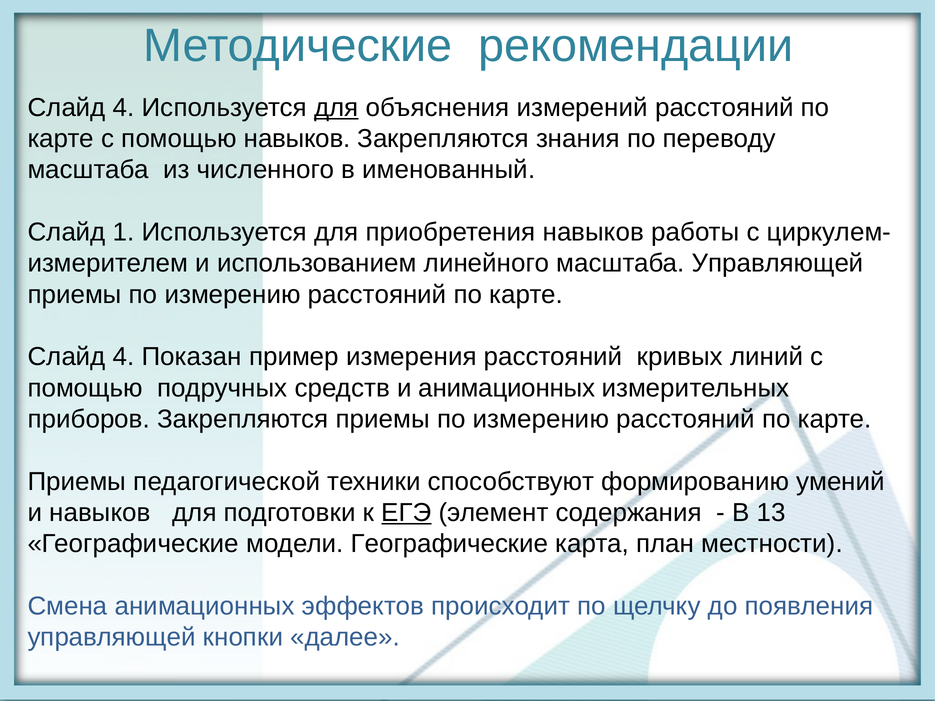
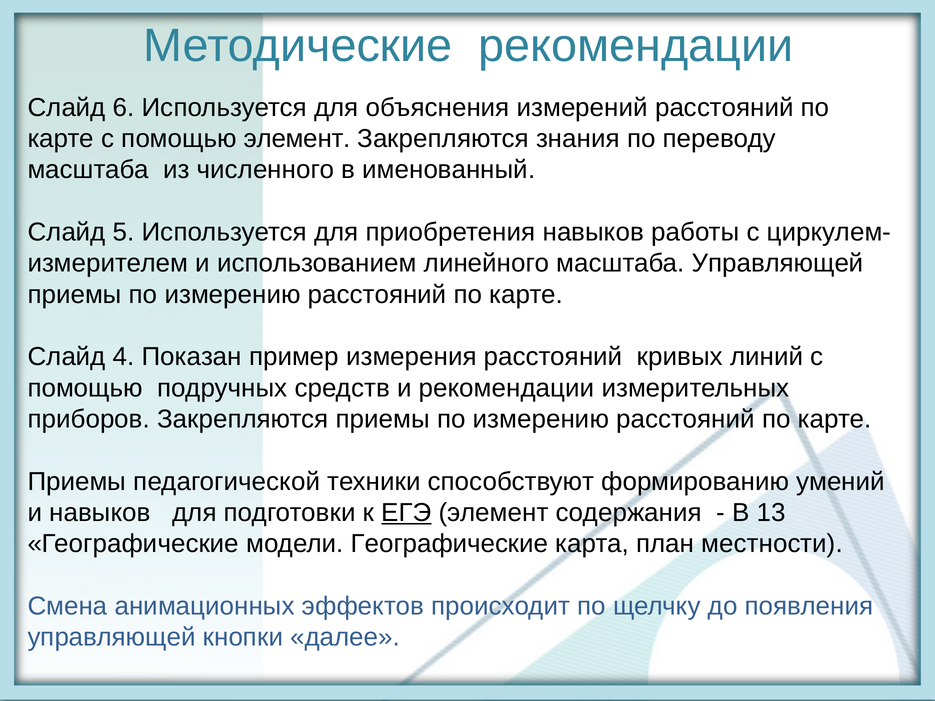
4: 4 -> 6 (124, 108)
для underline: present -> none (336, 108)
помощью навыков: навыков -> элемент (297, 139)
1: 1 -> 5 (124, 232)
и анимационных: анимационных -> рекомендации (507, 388)
